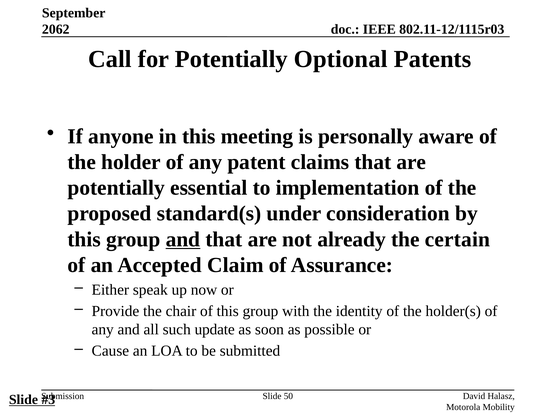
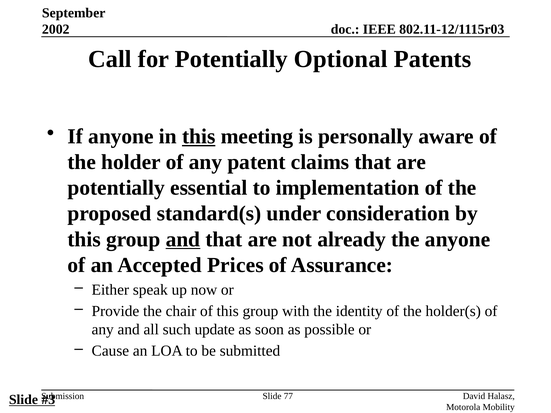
2062: 2062 -> 2002 (56, 29)
this underline: none -> present (199, 137)
the certain: certain -> anyone (458, 239)
Claim: Claim -> Prices (235, 265)
50: 50 -> 77 (288, 396)
